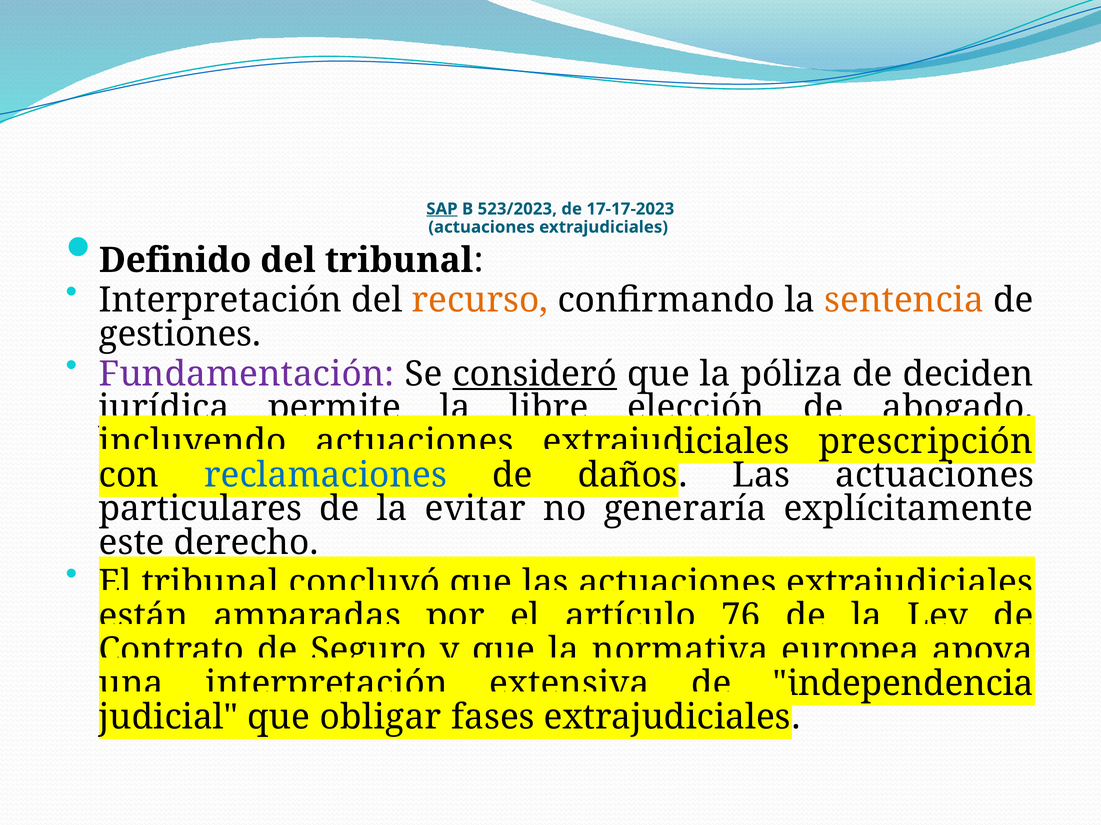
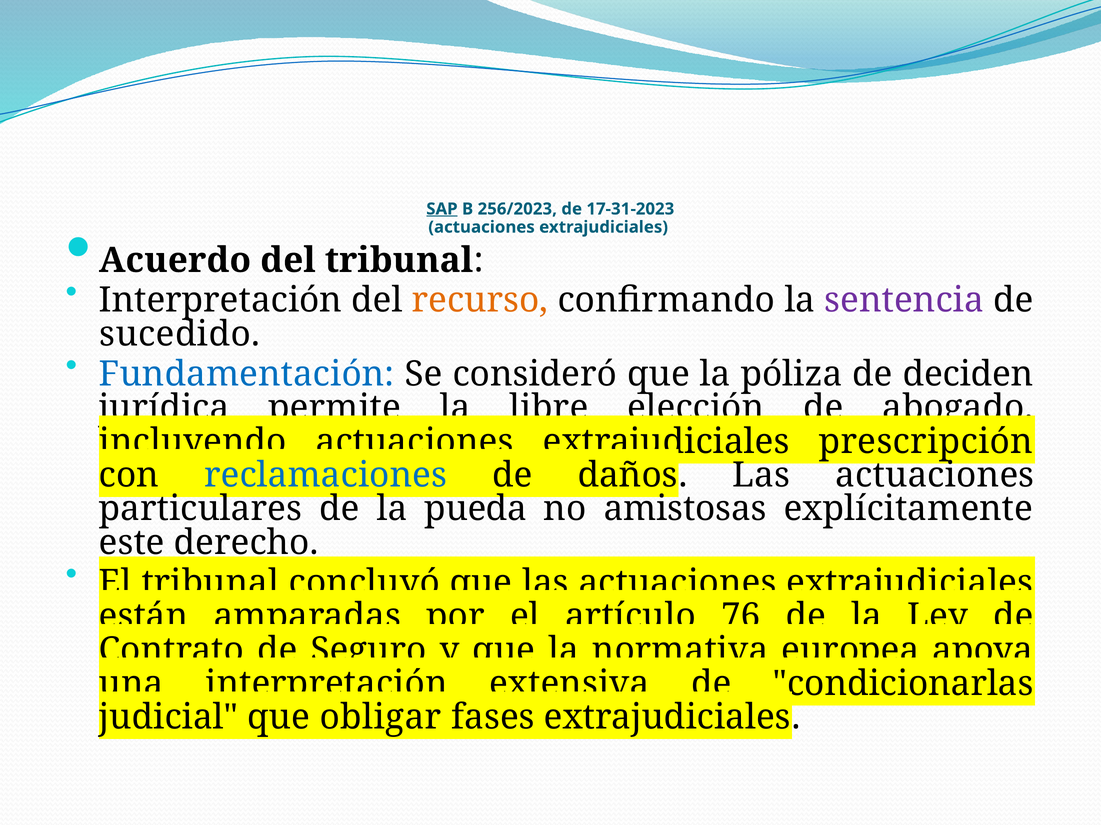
523/2023: 523/2023 -> 256/2023 (517, 209)
17-17-2023: 17-17-2023 -> 17-31-2023 (630, 209)
Definido: Definido -> Acuerdo (175, 261)
sentencia colour: orange -> purple (904, 301)
gestiones: gestiones -> sucedido (180, 334)
Fundamentación colour: purple -> blue (247, 374)
consideró underline: present -> none (535, 374)
evitar: evitar -> pueda (476, 509)
generaría: generaría -> amistosas (685, 509)
independencia: independencia -> condicionarlas (903, 684)
